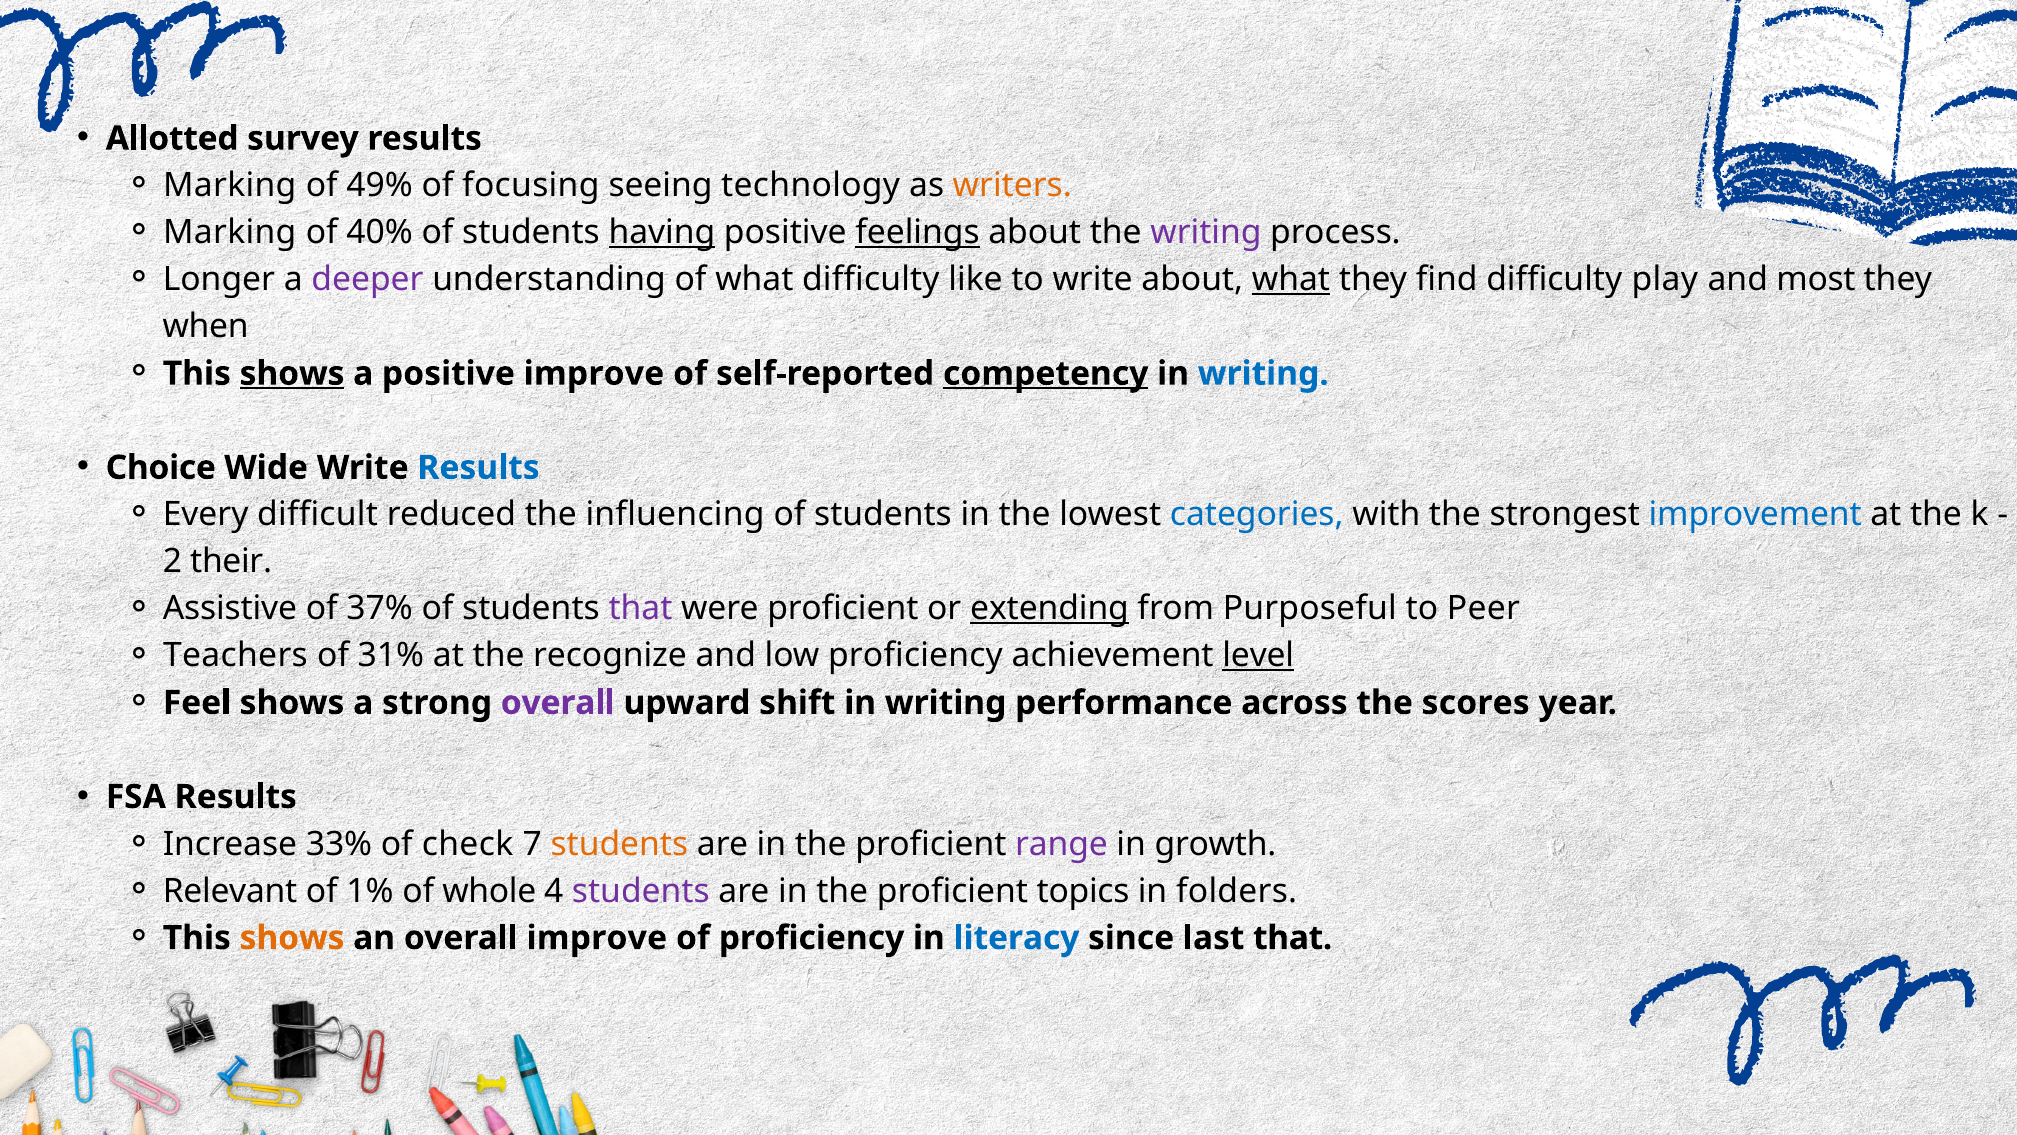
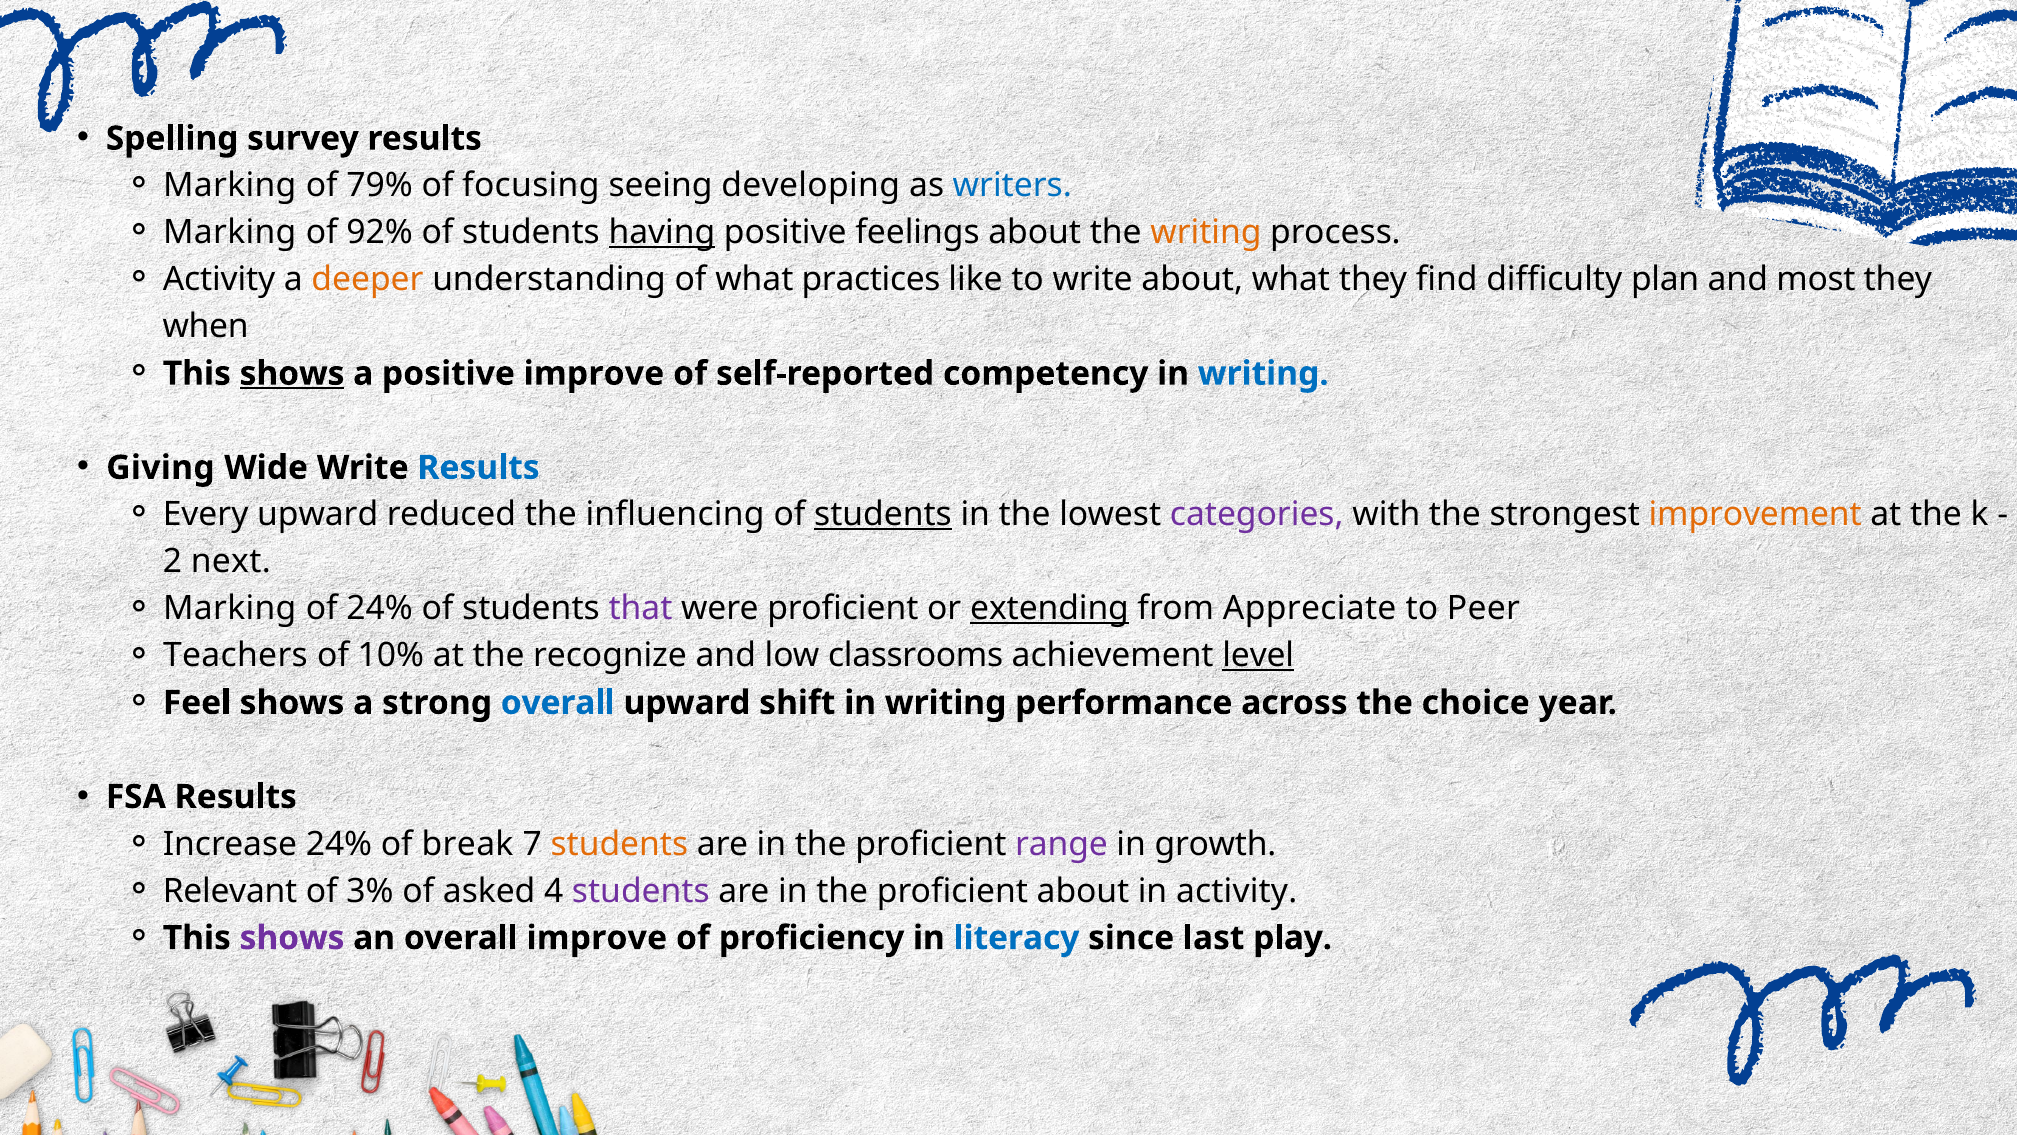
Allotted: Allotted -> Spelling (172, 138)
49%: 49% -> 79% (380, 185)
technology: technology -> developing (811, 185)
writers colour: orange -> blue (1012, 185)
40%: 40% -> 92% (380, 232)
feelings underline: present -> none (917, 232)
writing colour: purple -> orange (1206, 232)
Longer: Longer -> Activity (219, 279)
deeper colour: purple -> orange (368, 279)
what difficulty: difficulty -> practices (871, 279)
what underline: present -> none (1291, 279)
play: play -> plan (1665, 279)
competency underline: present -> none (1046, 373)
Choice: Choice -> Giving (160, 468)
Every difficult: difficult -> upward (318, 515)
students underline: none -> present (883, 515)
categories colour: blue -> purple (1257, 515)
improvement colour: blue -> orange (1755, 515)
their: their -> next (231, 562)
Assistive: Assistive -> Marking (230, 609)
of 37%: 37% -> 24% (380, 609)
Purposeful: Purposeful -> Appreciate (1310, 609)
31%: 31% -> 10% (391, 656)
low proficiency: proficiency -> classrooms (916, 656)
overall colour: purple -> blue (558, 703)
scores: scores -> choice (1476, 703)
Increase 33%: 33% -> 24% (339, 844)
check: check -> break (468, 844)
1%: 1% -> 3% (370, 891)
whole: whole -> asked (489, 891)
proficient topics: topics -> about (1083, 891)
in folders: folders -> activity (1237, 891)
shows colour: orange -> purple (292, 938)
last that: that -> play (1293, 938)
